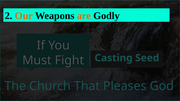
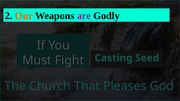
are colour: orange -> purple (84, 16)
